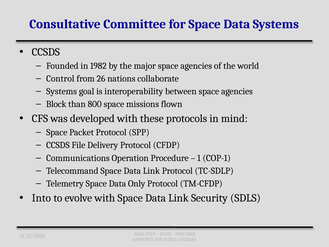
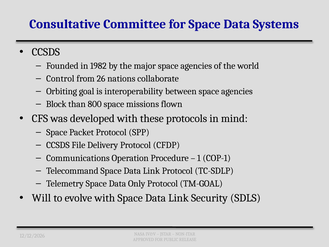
Systems: Systems -> Orbiting (62, 91)
TM-CFDP: TM-CFDP -> TM-GOAL (201, 183)
Into: Into -> Will (41, 198)
